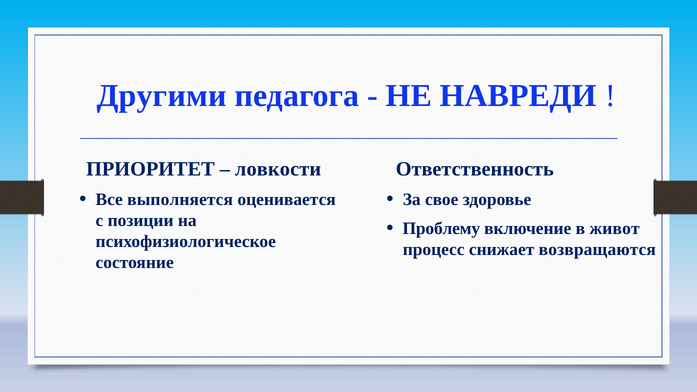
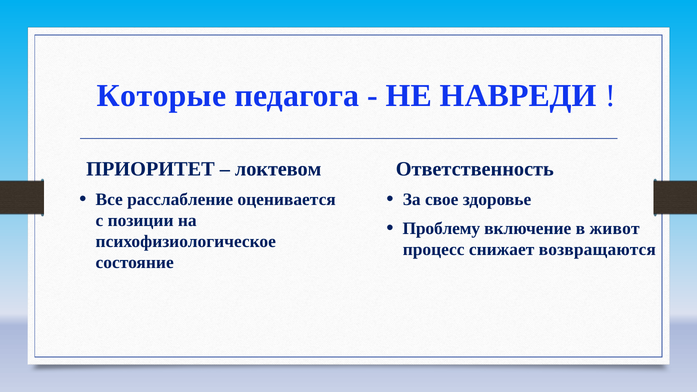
Другими: Другими -> Которые (162, 96)
ловкости: ловкости -> локтевом (278, 169)
выполняется: выполняется -> расслабление (180, 200)
